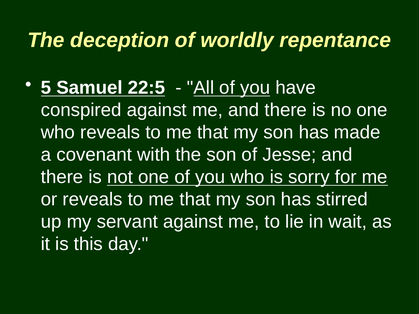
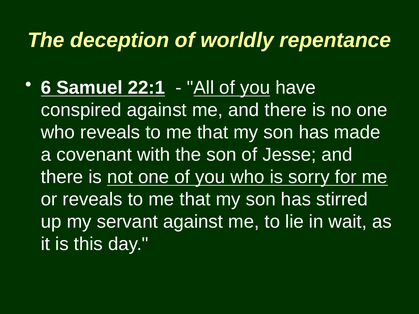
5: 5 -> 6 (46, 88)
22:5: 22:5 -> 22:1 (146, 88)
